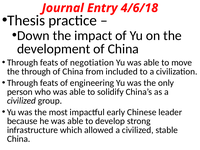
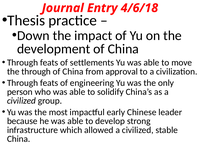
negotiation: negotiation -> settlements (92, 63)
included: included -> approval (122, 72)
